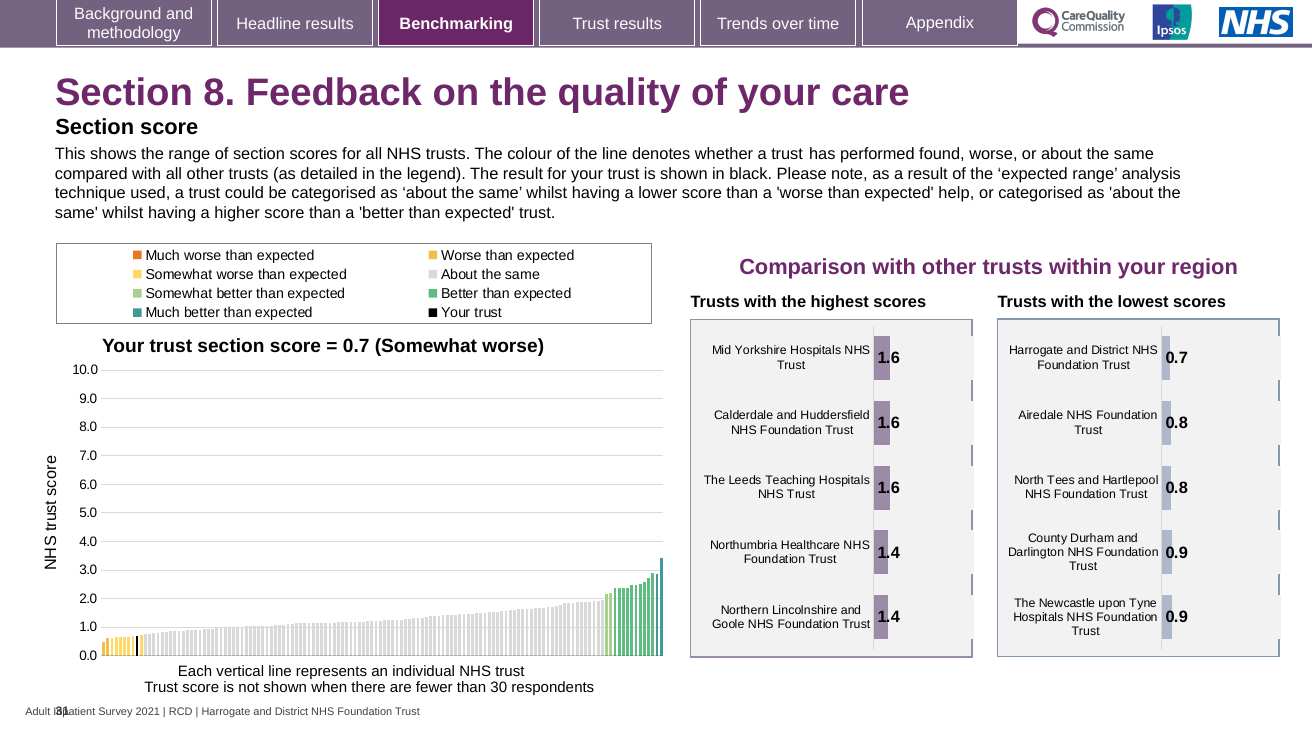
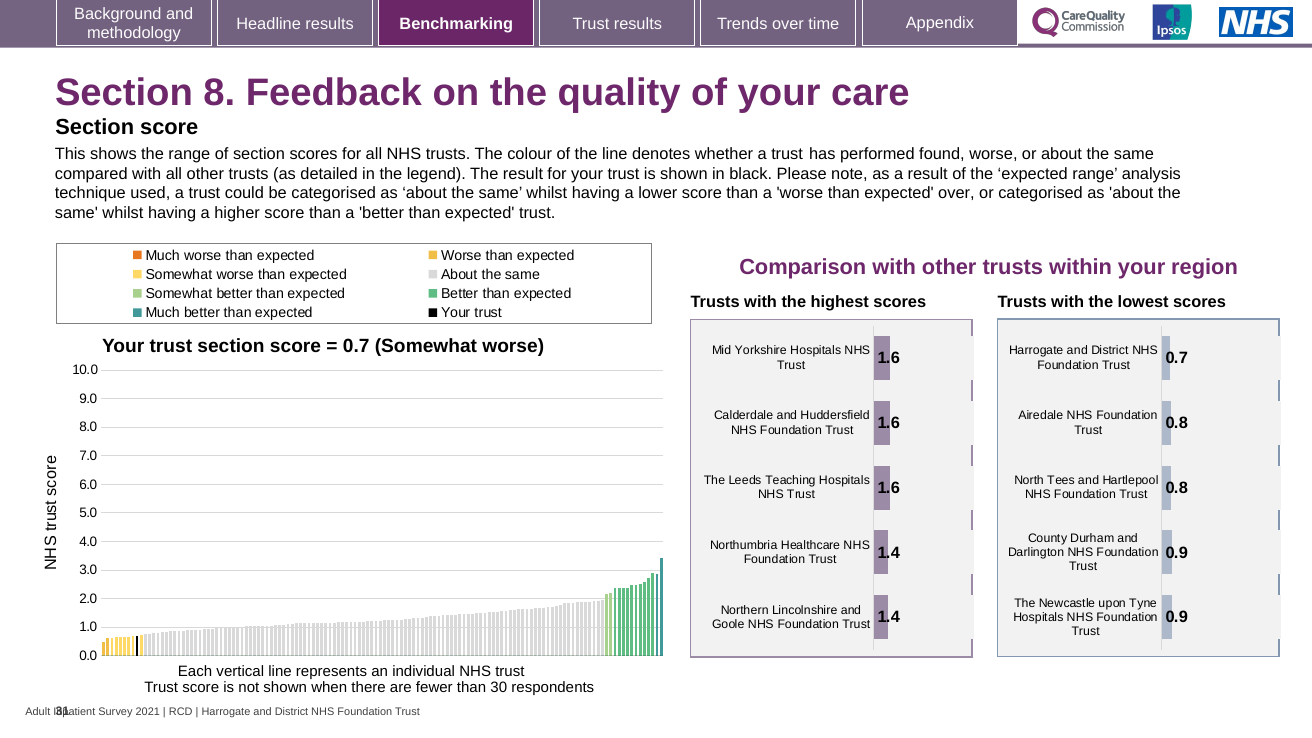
expected help: help -> over (956, 193)
